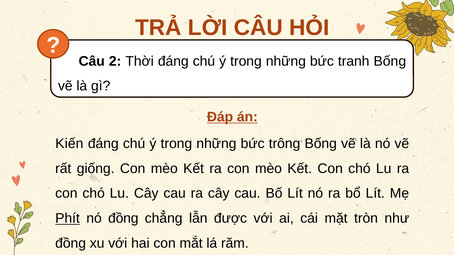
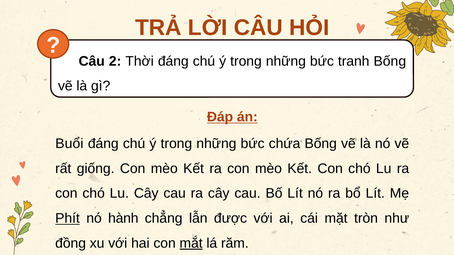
Kiến: Kiến -> Buổi (69, 144)
trông: trông -> chứa (285, 144)
nó đồng: đồng -> hành (123, 219)
mắt underline: none -> present (191, 244)
